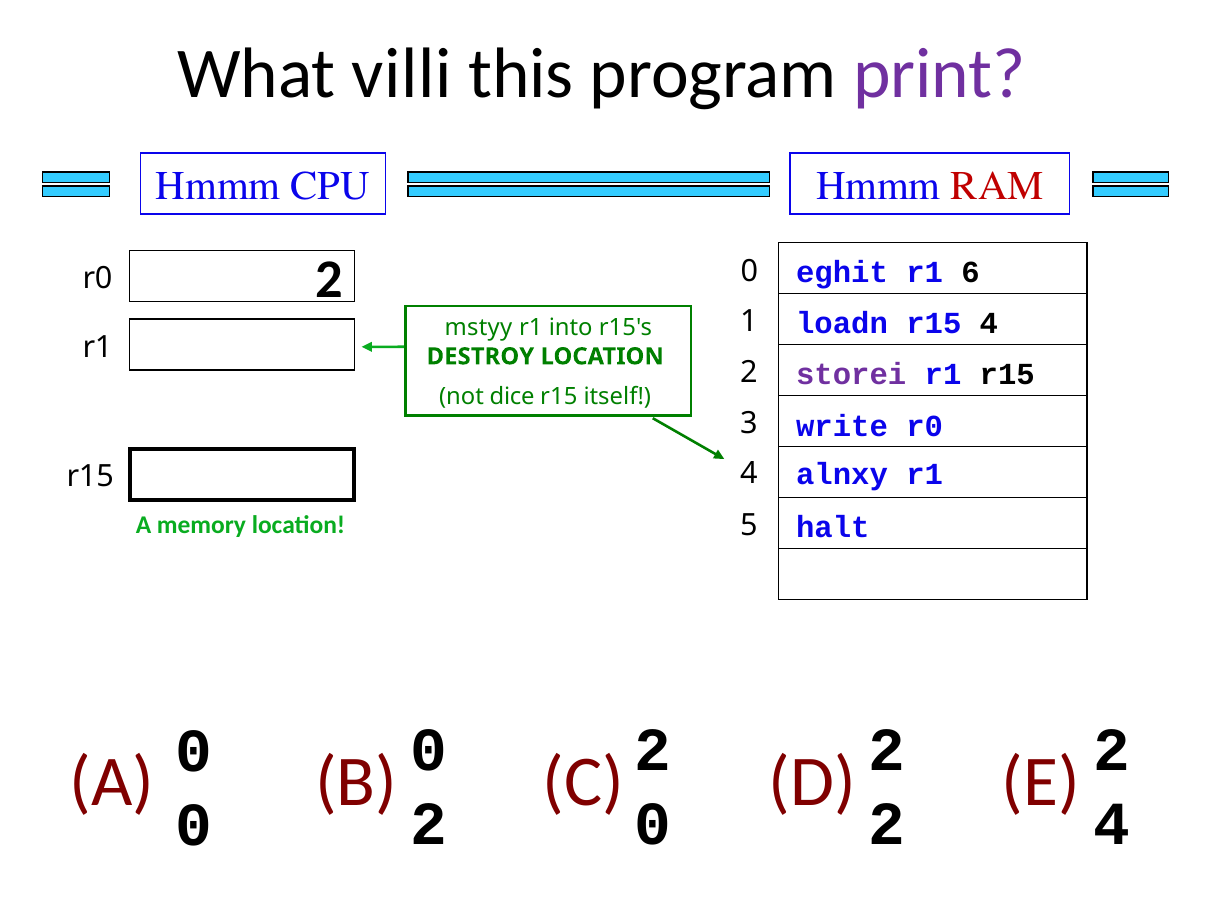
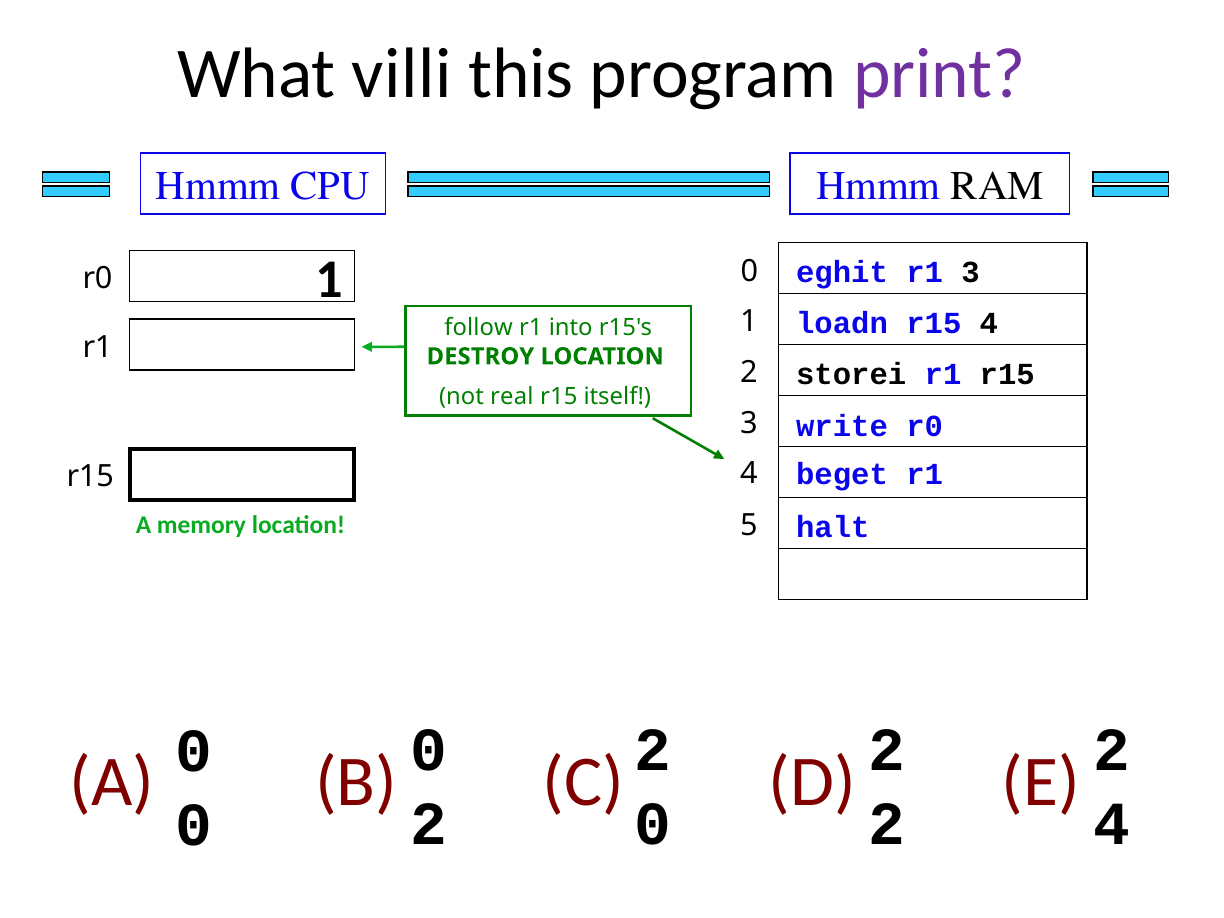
RAM colour: red -> black (997, 186)
r1 6: 6 -> 3 (971, 273)
r0 2: 2 -> 1 (329, 280)
mstyy: mstyy -> follow (479, 328)
storei colour: purple -> black (851, 374)
dice: dice -> real (512, 397)
alnxy: alnxy -> beget (842, 475)
